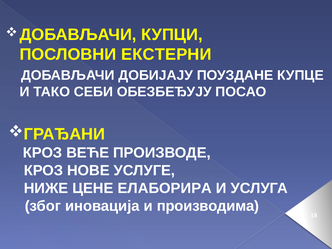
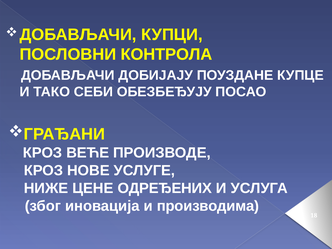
ЕКСТЕРНИ: ЕКСТЕРНИ -> КОНТРОЛА (166, 54)
ЕЛАБОРИРА: ЕЛАБОРИРА -> ОДРЕЂЕНИХ (165, 188)
